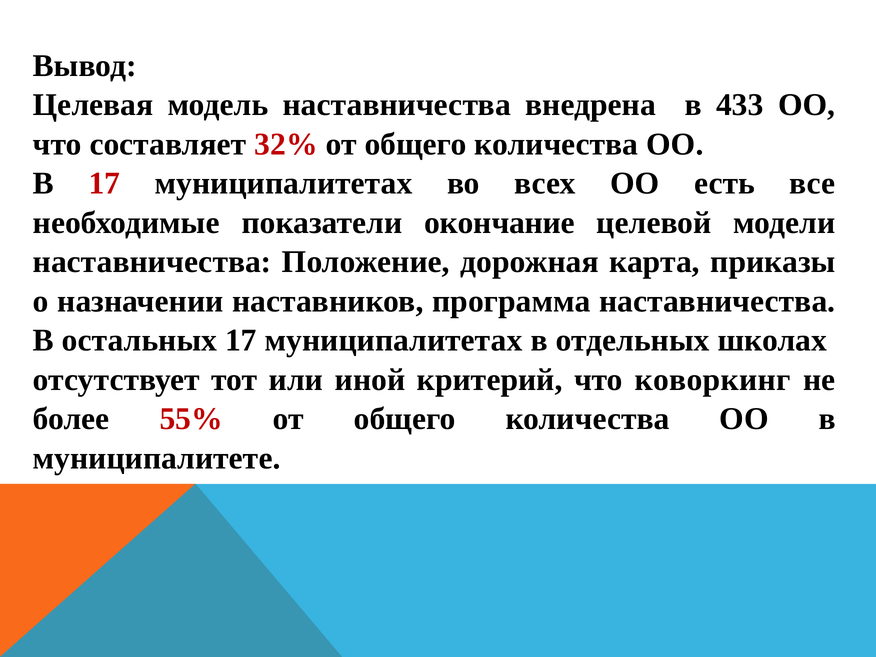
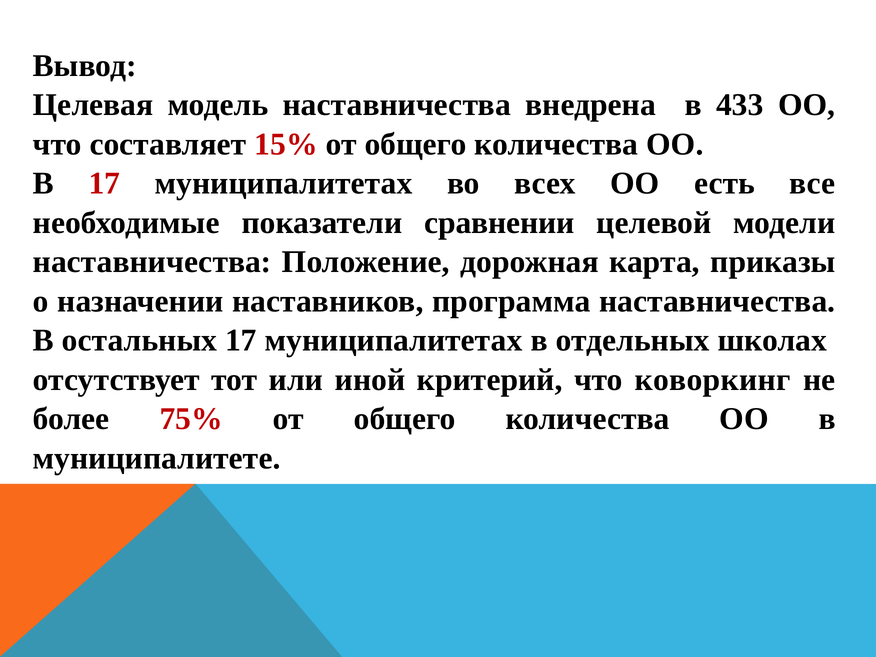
32%: 32% -> 15% (286, 144)
окончание: окончание -> сравнении (499, 223)
55%: 55% -> 75% (191, 419)
